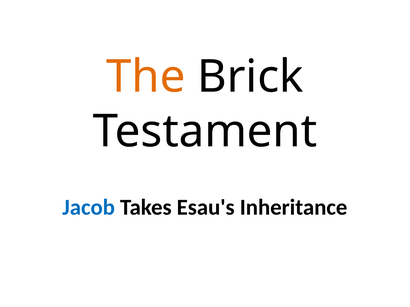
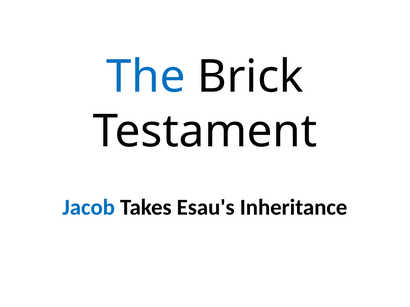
The colour: orange -> blue (146, 77)
